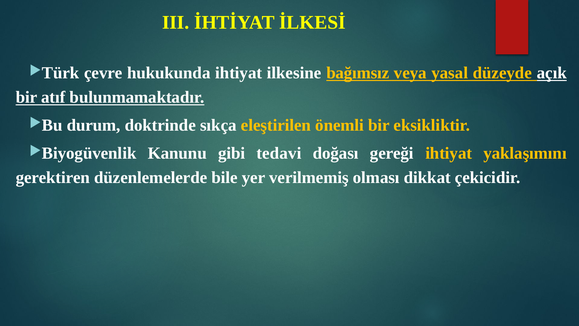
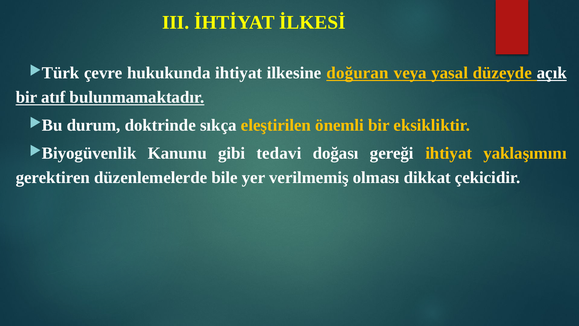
bağımsız: bağımsız -> doğuran (358, 73)
